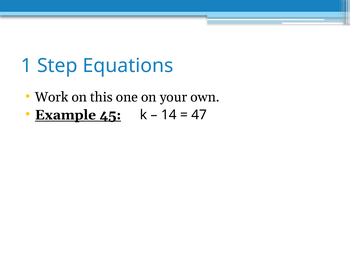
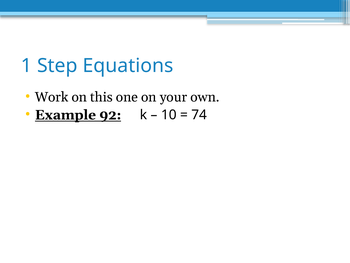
45: 45 -> 92 (110, 115)
14: 14 -> 10 (169, 115)
47: 47 -> 74 (199, 115)
